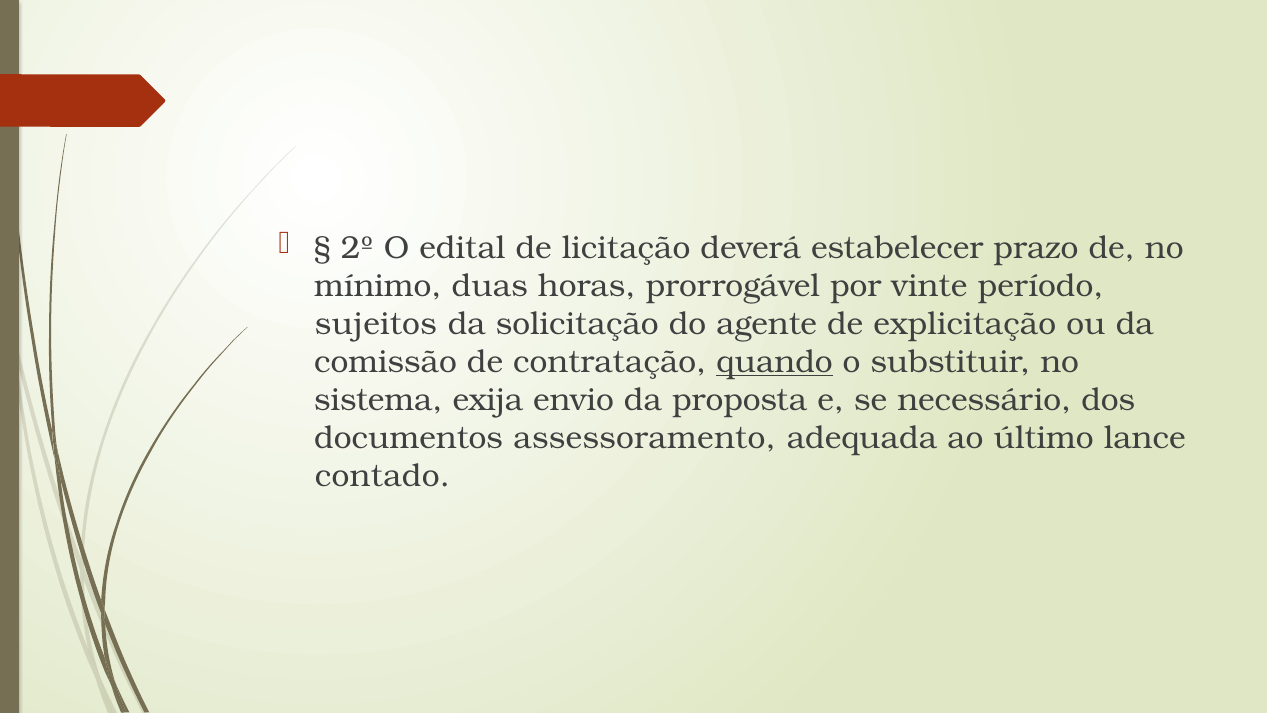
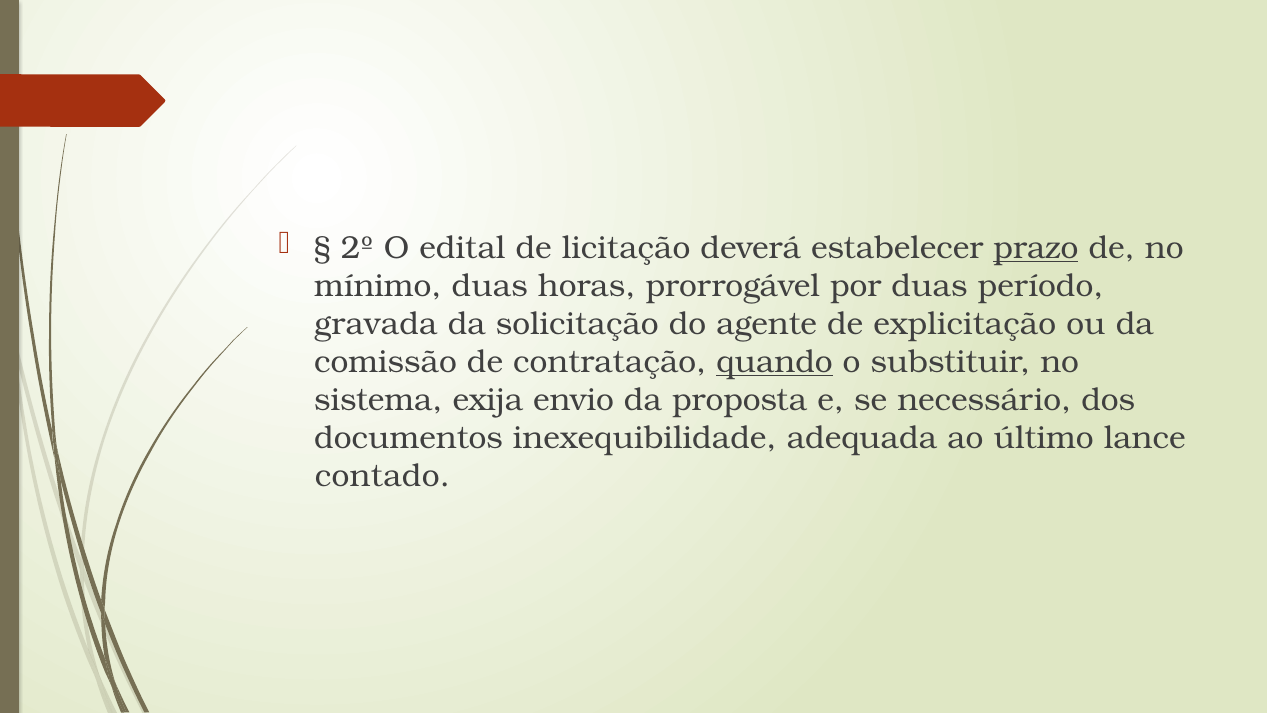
prazo underline: none -> present (1036, 248)
por vinte: vinte -> duas (929, 286)
sujeitos: sujeitos -> gravada (376, 324)
assessoramento: assessoramento -> inexequibilidade (645, 438)
